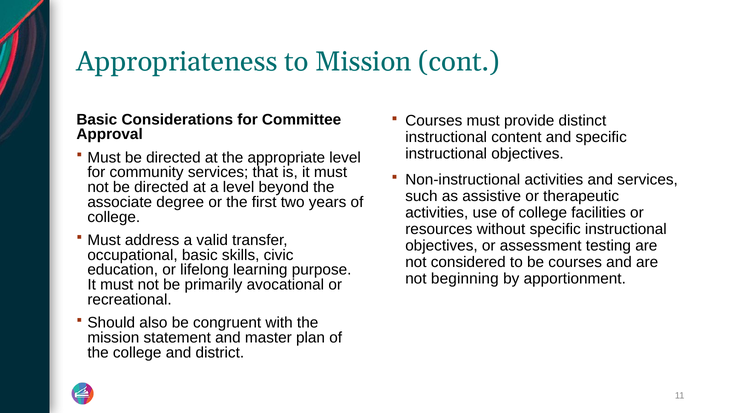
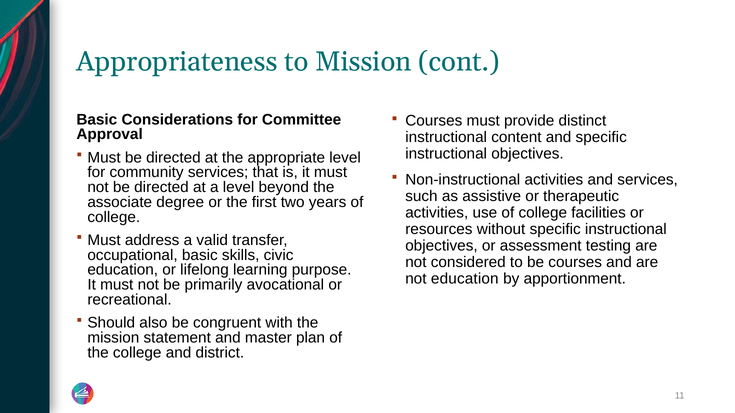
not beginning: beginning -> education (465, 279)
